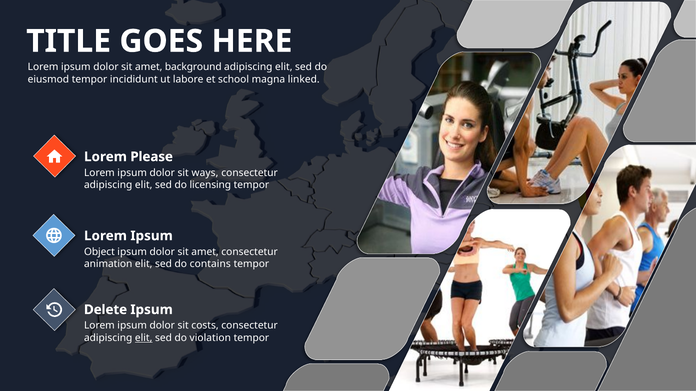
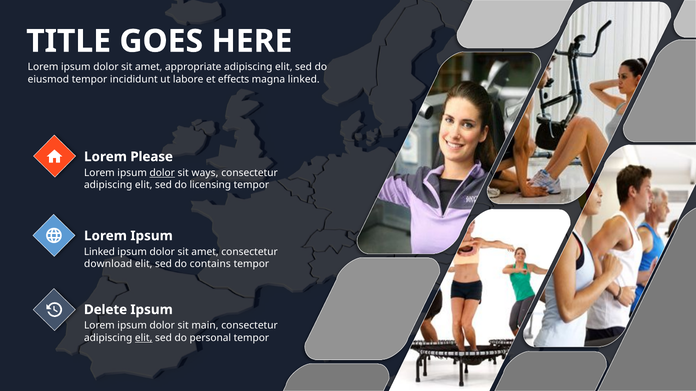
background: background -> appropriate (193, 67)
school: school -> effects (234, 79)
dolor underline: none -> present (162, 173)
Object: Object -> Linked (99, 252)
animation: animation -> download (108, 264)
costs: costs -> main (205, 326)
violation: violation -> personal (210, 338)
